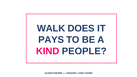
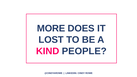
WALK: WALK -> MORE (51, 28)
PAYS: PAYS -> LOST (51, 40)
